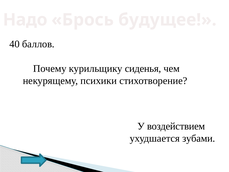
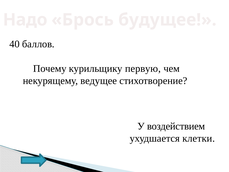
сиденья: сиденья -> первую (143, 68)
психики: психики -> ведущее (99, 81)
зубами: зубами -> клетки (199, 138)
